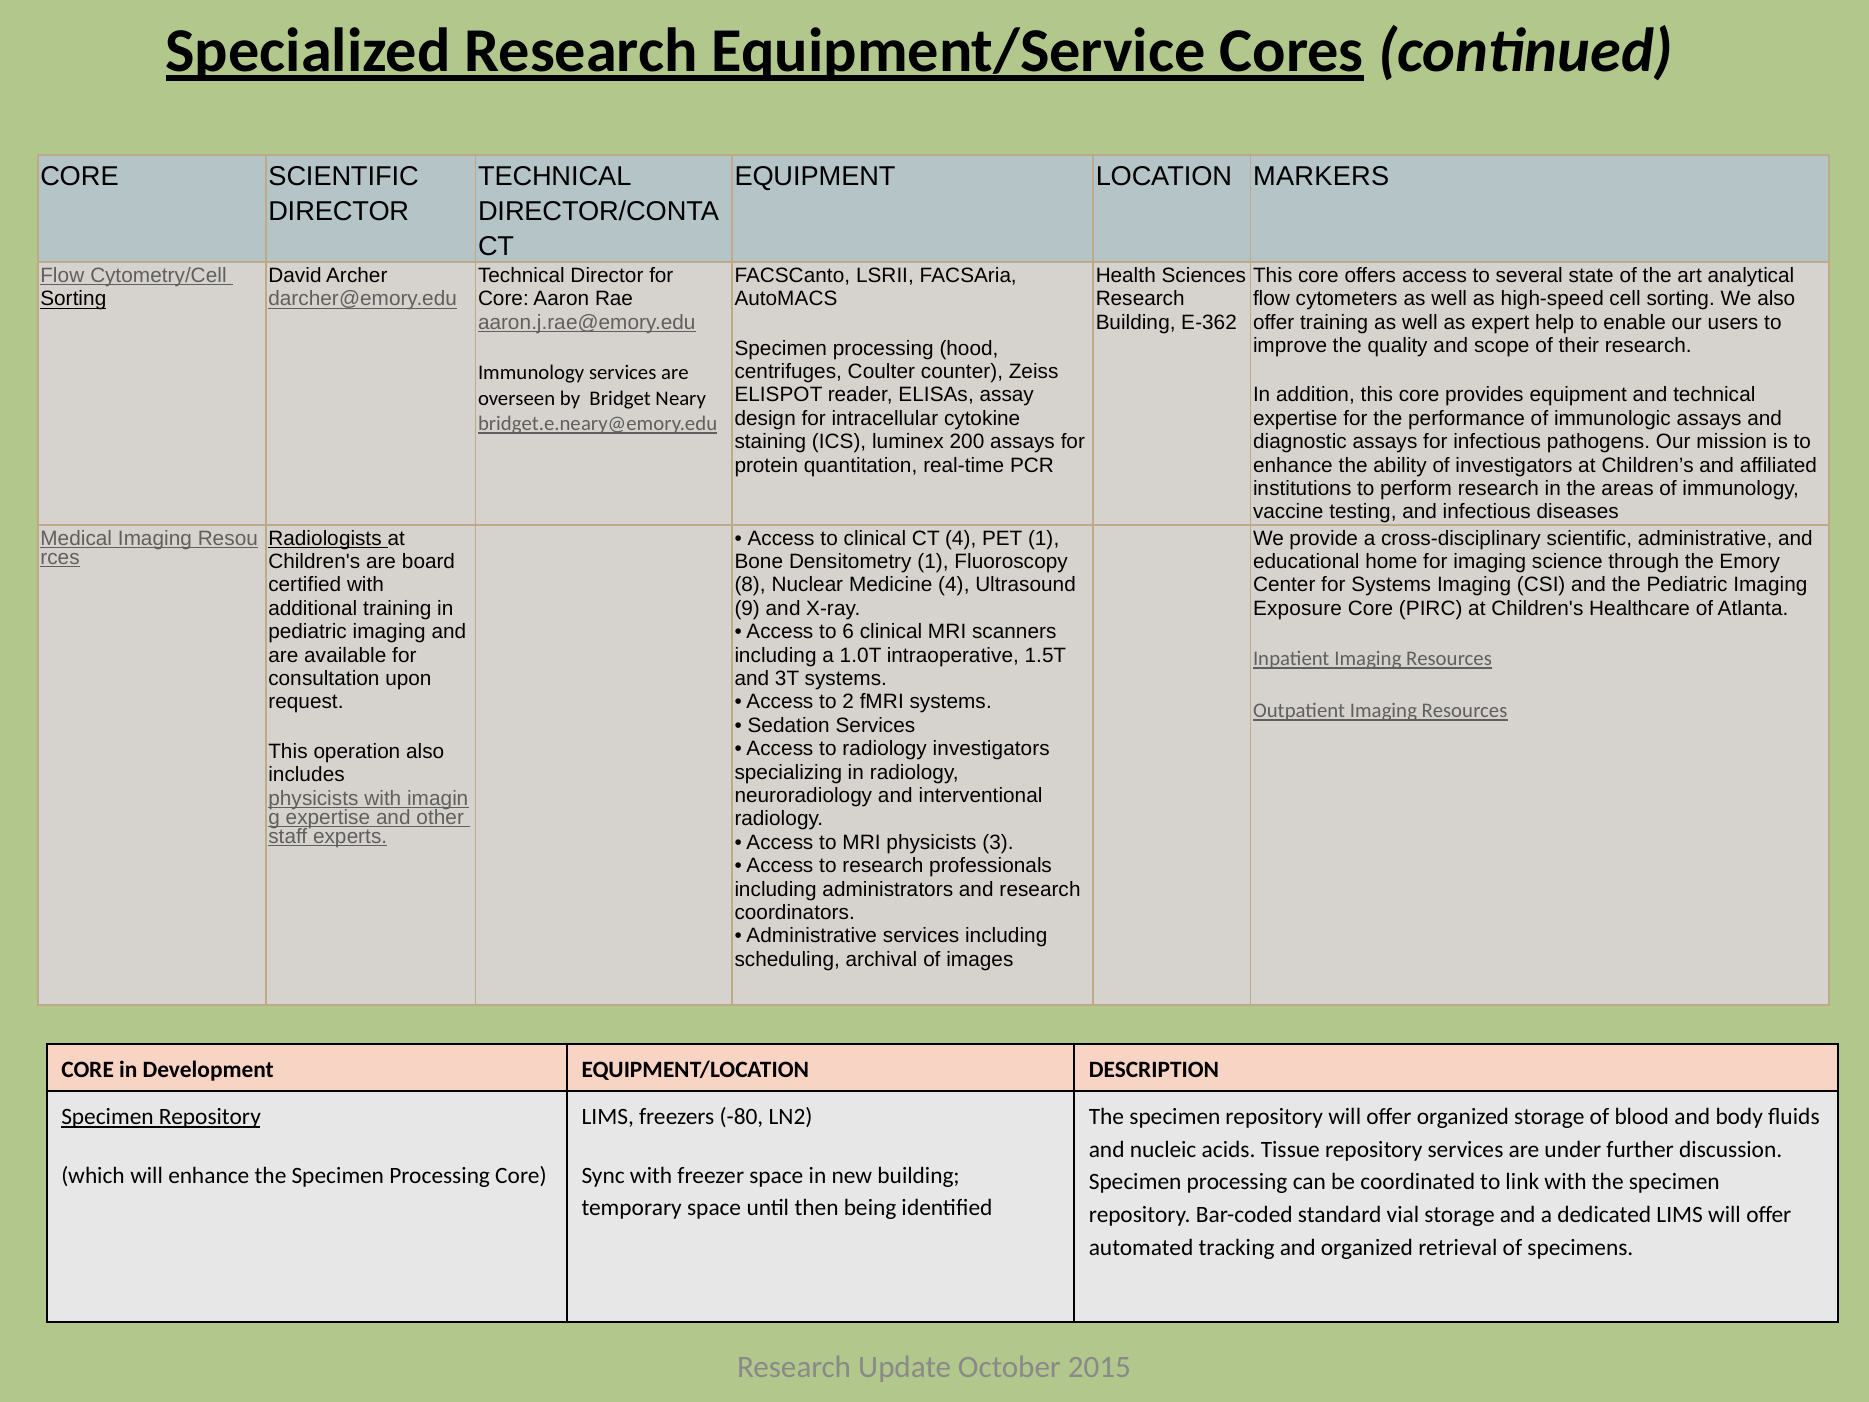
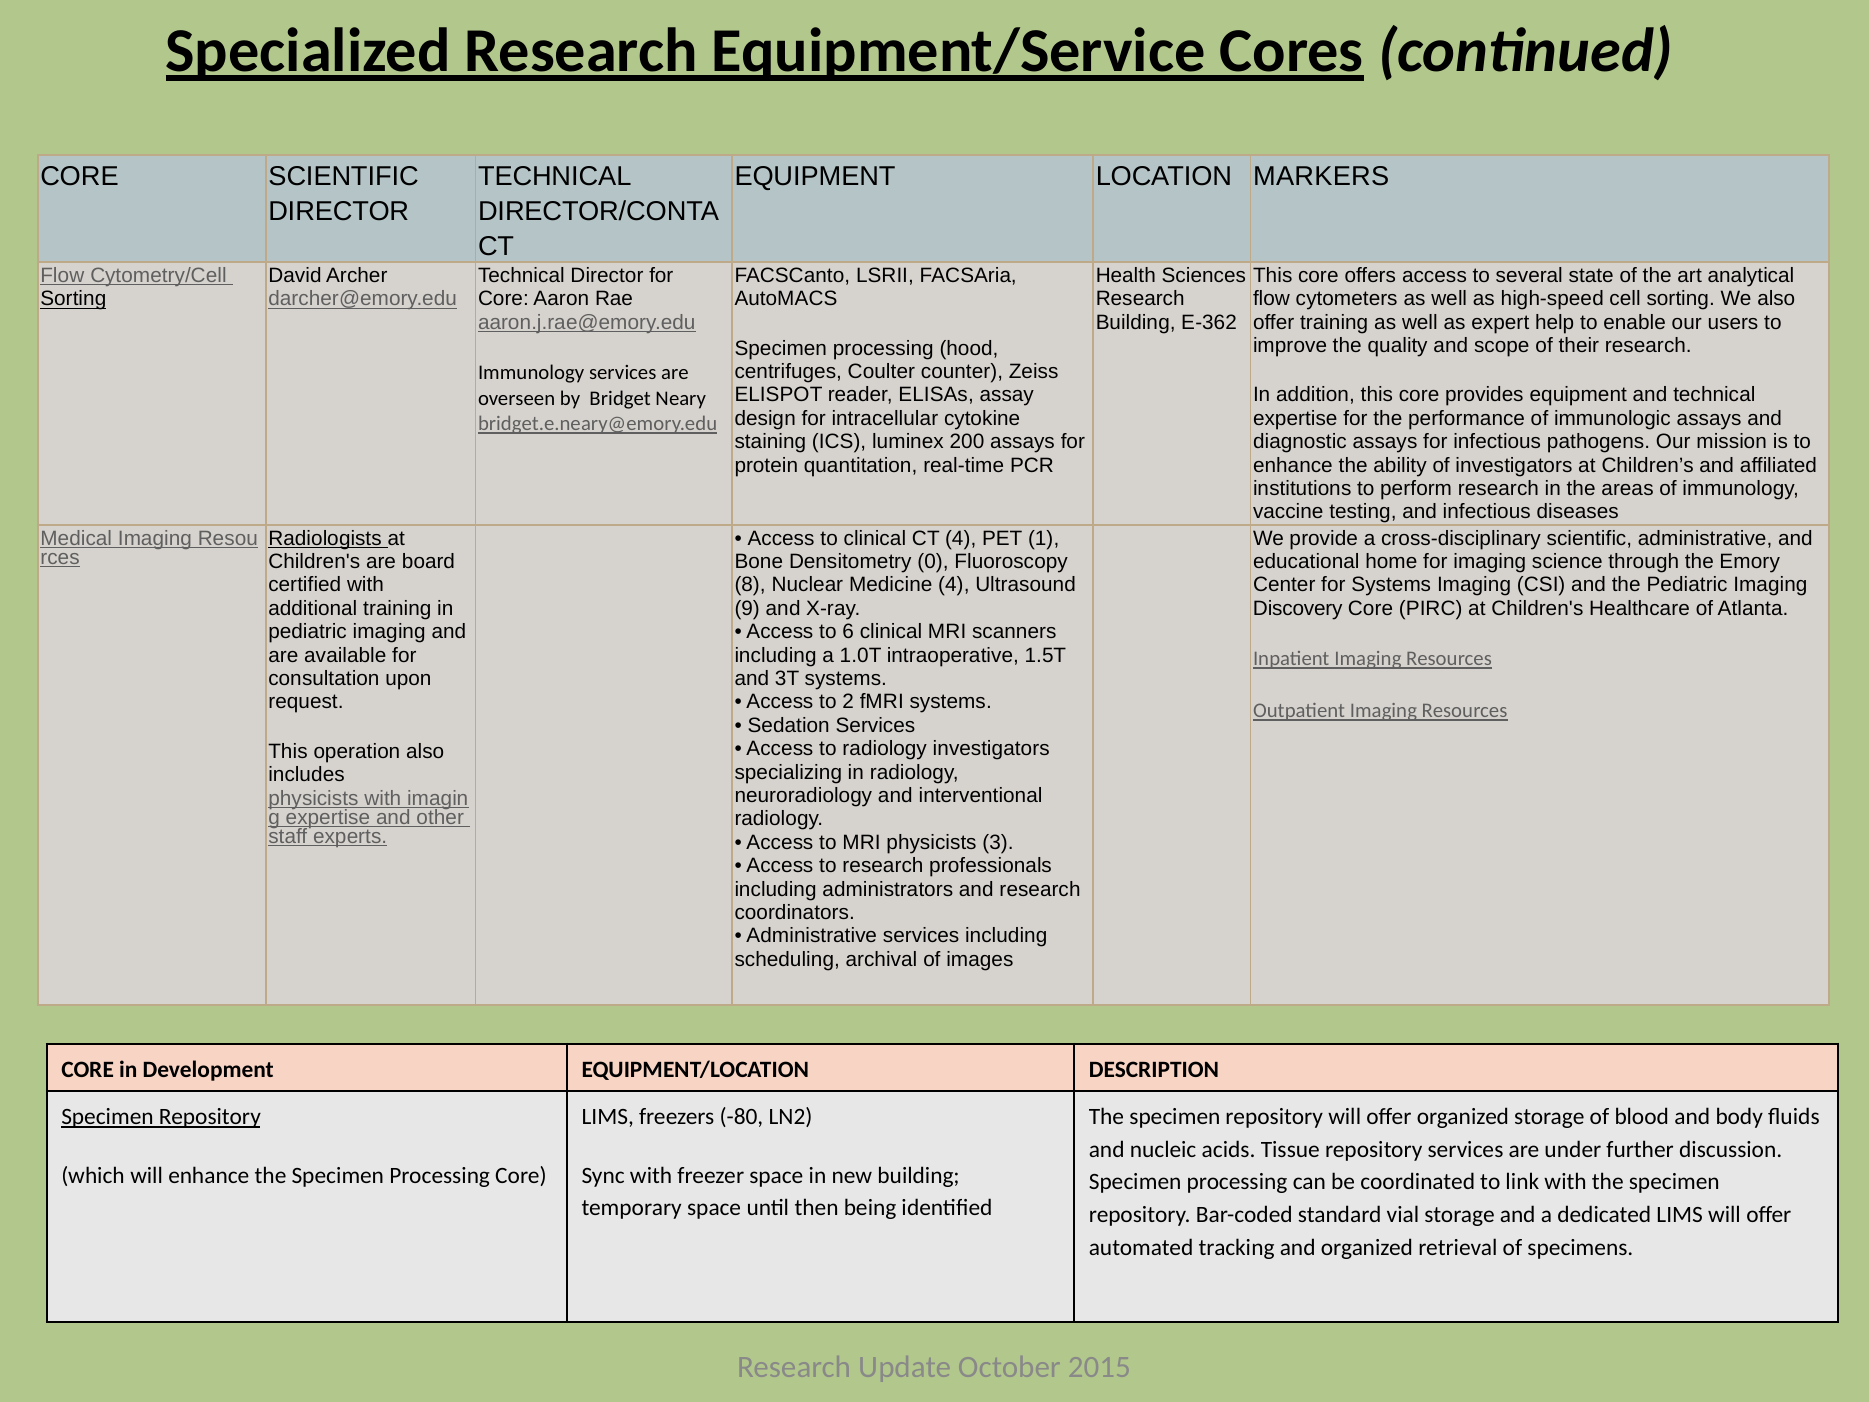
Densitometry 1: 1 -> 0 (933, 562)
Exposure: Exposure -> Discovery (1298, 608)
